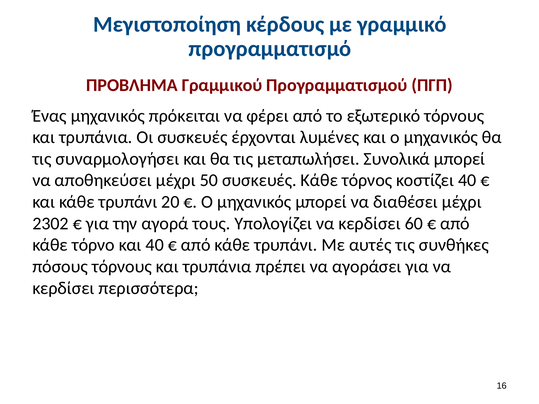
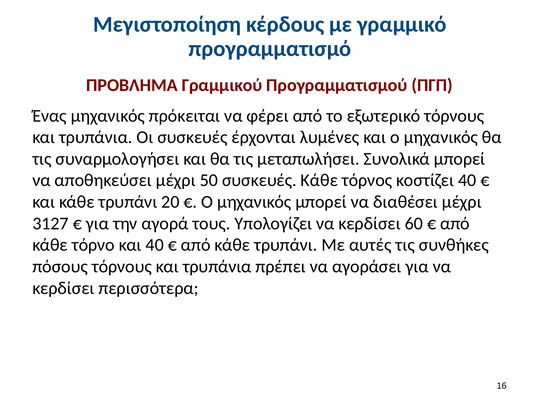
2302: 2302 -> 3127 (51, 224)
